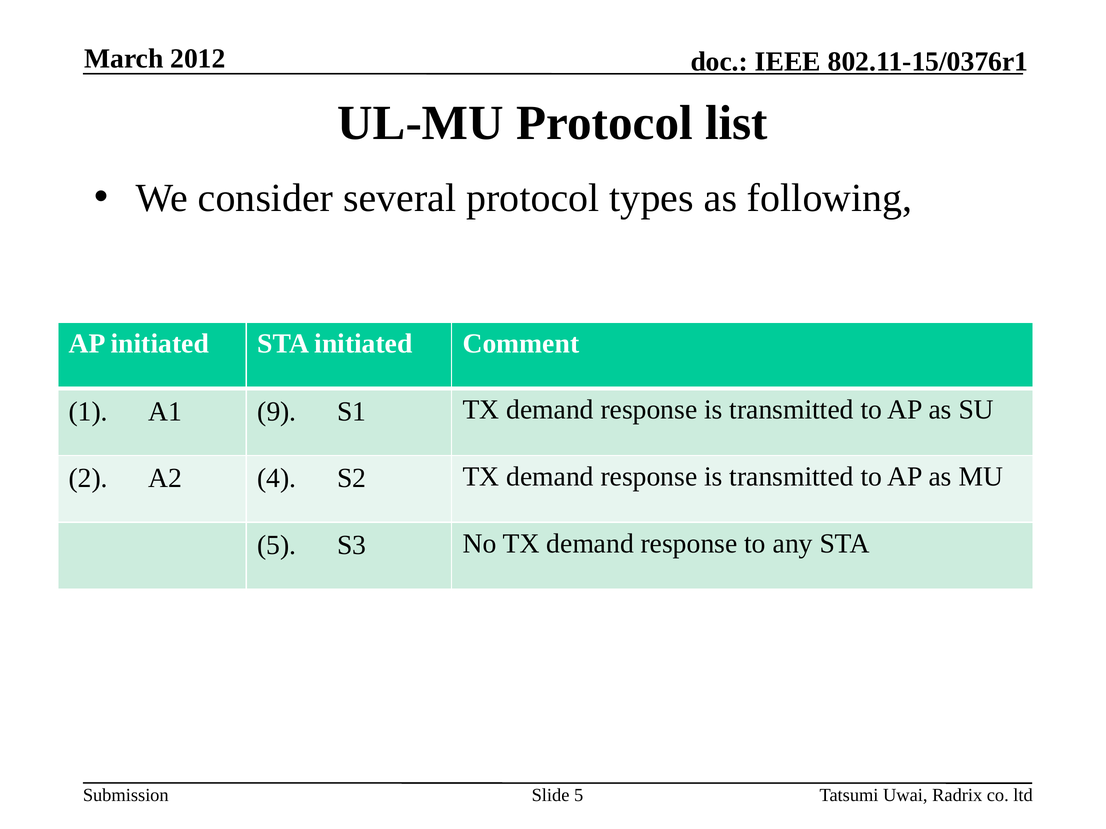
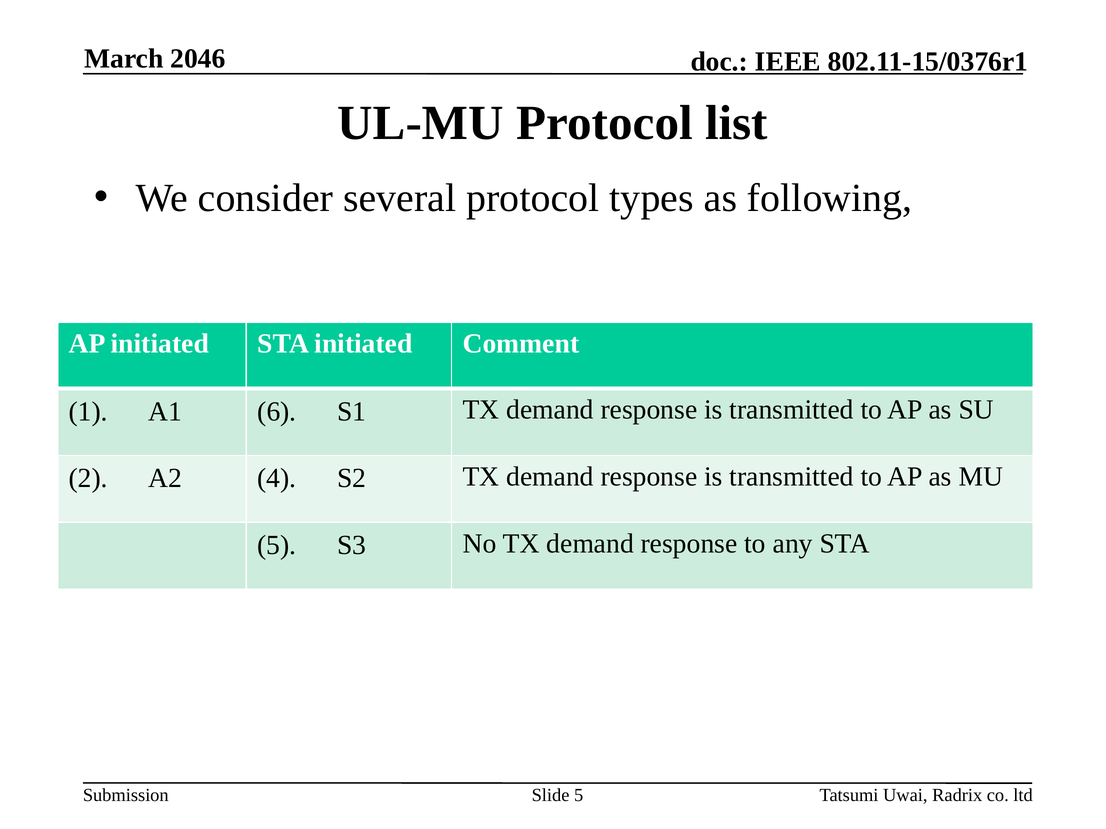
2012: 2012 -> 2046 (198, 59)
9: 9 -> 6 (277, 412)
